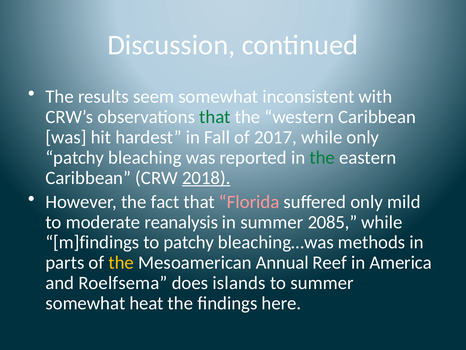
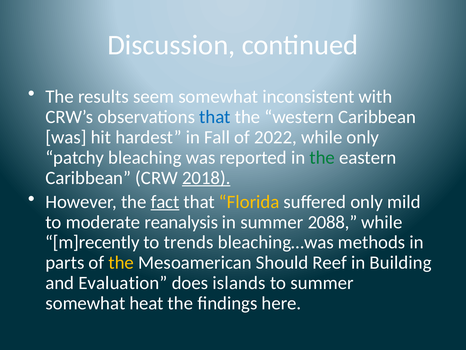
that colour: green -> blue (215, 117)
2017: 2017 -> 2022 (276, 137)
fact underline: none -> present (165, 202)
Florida colour: pink -> yellow (249, 202)
2085: 2085 -> 2088 (332, 222)
m]findings: m]findings -> m]recently (92, 242)
to patchy: patchy -> trends (189, 242)
Annual: Annual -> Should (282, 262)
America: America -> Building (401, 262)
Roelfsema: Roelfsema -> Evaluation (123, 283)
